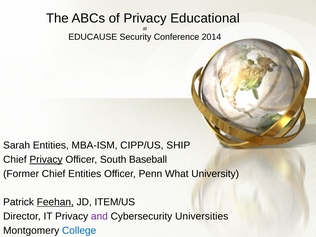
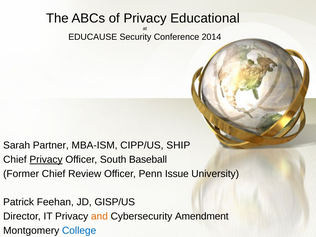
Sarah Entities: Entities -> Partner (51, 145)
Chief Entities: Entities -> Review (85, 174)
What: What -> Issue (177, 174)
Feehan underline: present -> none (55, 202)
ITEM/US: ITEM/US -> GISP/US (115, 202)
and colour: purple -> orange (99, 216)
Universities: Universities -> Amendment (202, 216)
